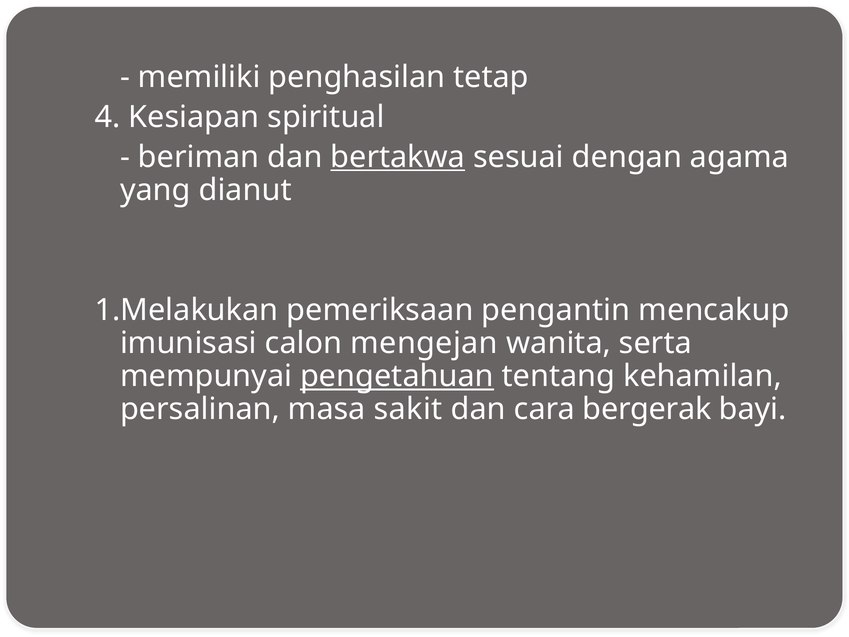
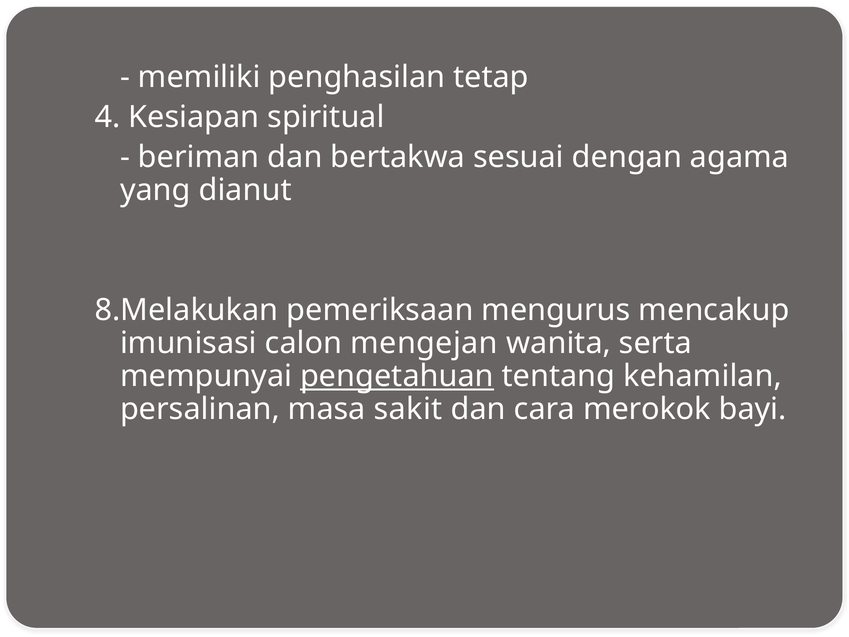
bertakwa underline: present -> none (398, 157)
1.Melakukan: 1.Melakukan -> 8.Melakukan (186, 310)
pengantin: pengantin -> mengurus (556, 310)
bergerak: bergerak -> merokok (647, 409)
